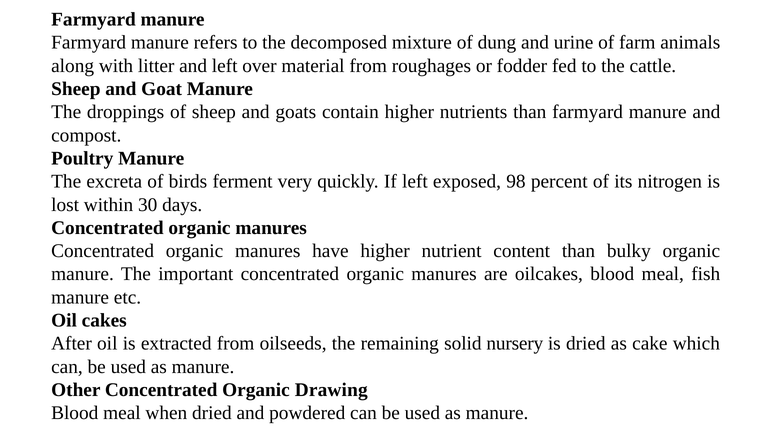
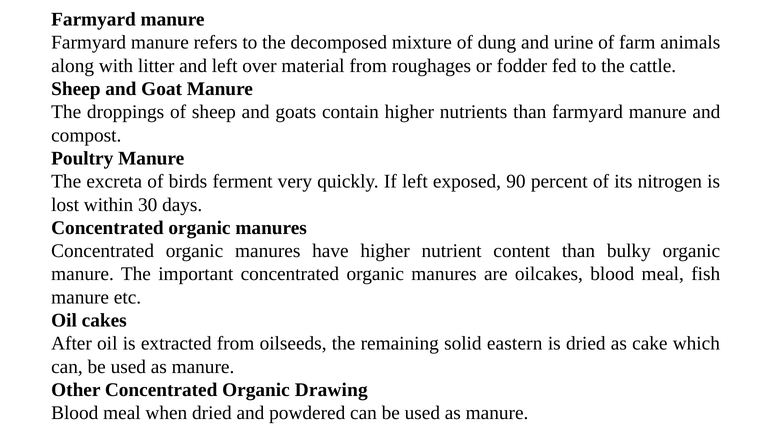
98: 98 -> 90 (516, 182)
nursery: nursery -> eastern (515, 344)
